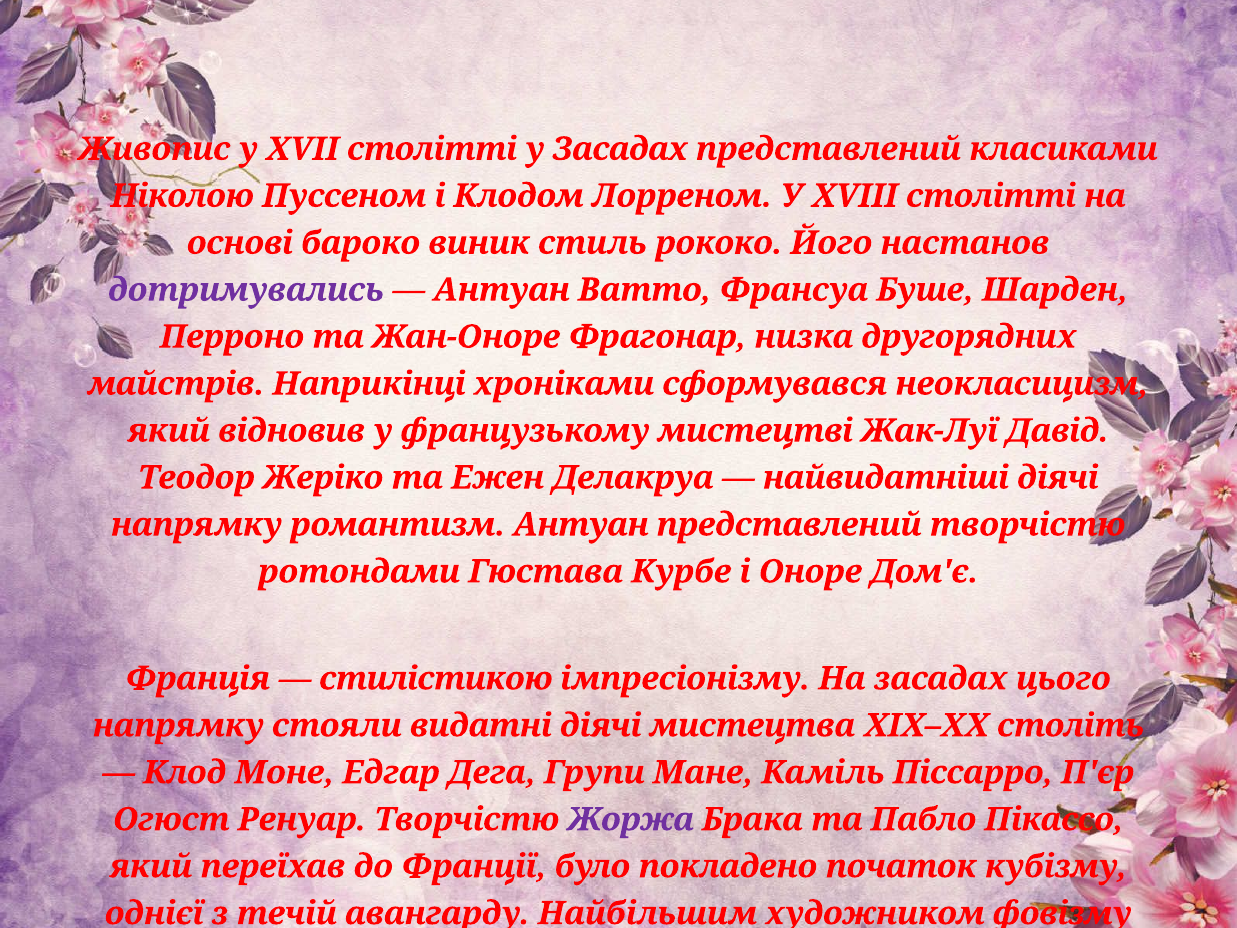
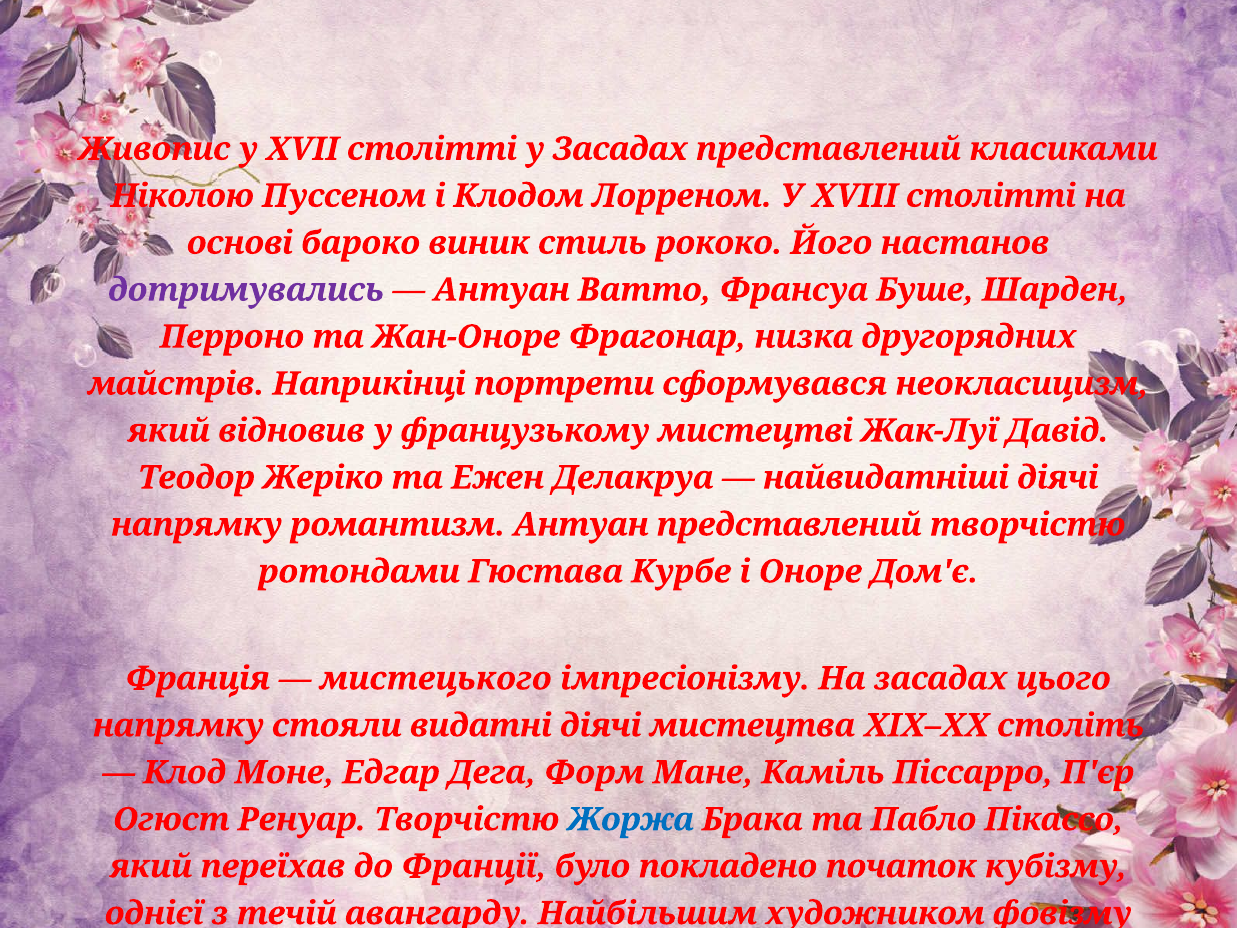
хроніками: хроніками -> портрети (564, 384)
стилістикою: стилістикою -> мистецького (436, 678)
Групи: Групи -> Форм (594, 772)
Жоржа colour: purple -> blue (631, 819)
